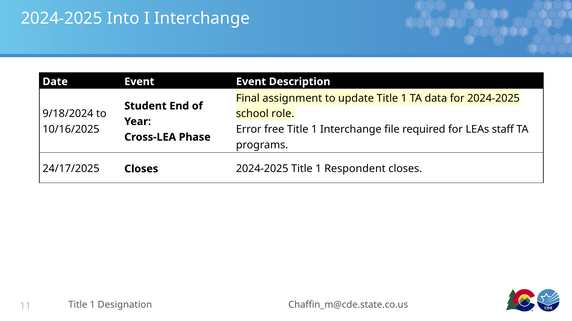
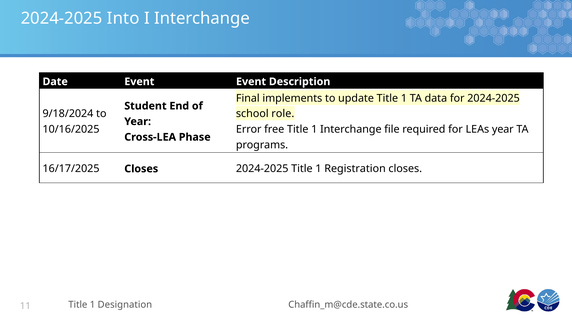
assignment: assignment -> implements (292, 98)
LEAs staff: staff -> year (503, 130)
24/17/2025: 24/17/2025 -> 16/17/2025 (71, 169)
Respondent: Respondent -> Registration (355, 169)
